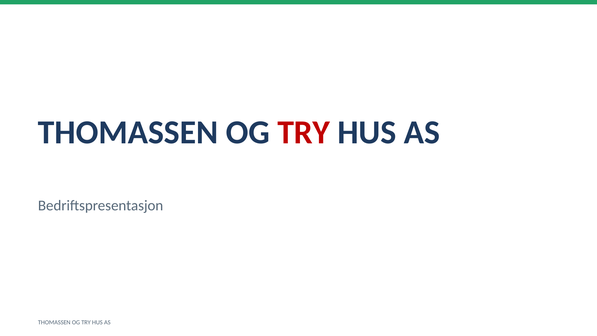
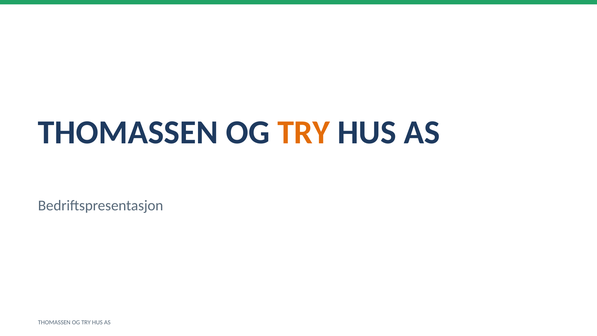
TRY colour: red -> orange (304, 132)
